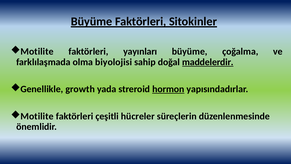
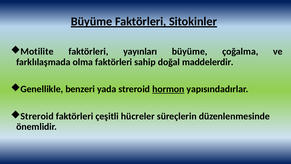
olma biyolojisi: biyolojisi -> faktörleri (114, 62)
maddelerdir underline: present -> none (208, 62)
growth: growth -> benzeri (80, 89)
Motilite: Motilite -> Streroid (37, 116)
